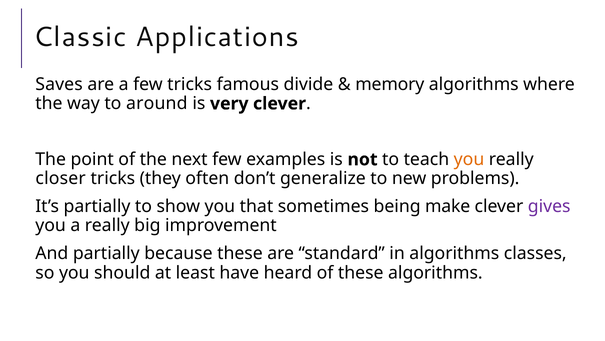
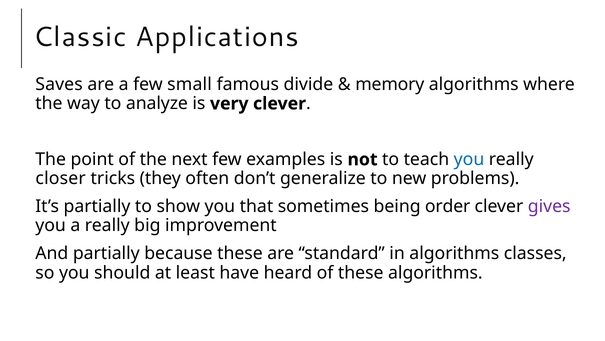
few tricks: tricks -> small (190, 84)
around: around -> analyze (157, 103)
you colour: orange -> blue (469, 159)
make: make -> order (448, 206)
